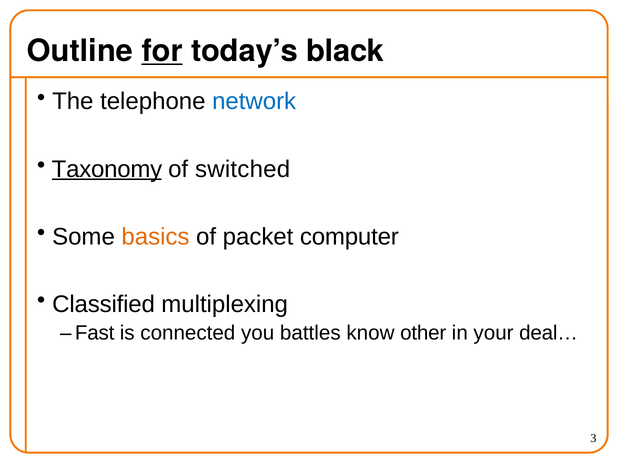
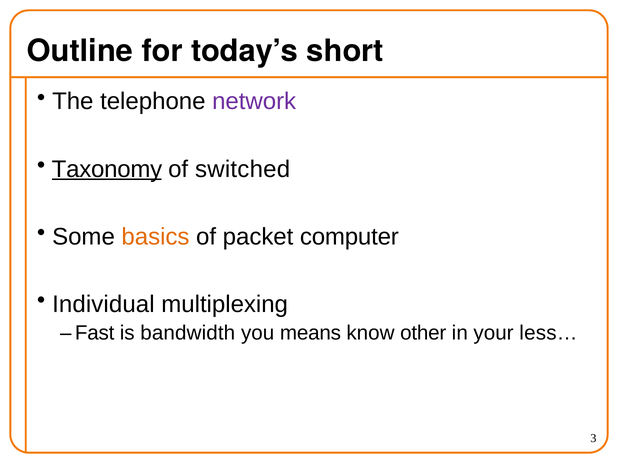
for underline: present -> none (162, 51)
black: black -> short (345, 51)
network colour: blue -> purple (254, 102)
Classified: Classified -> Individual (103, 305)
connected: connected -> bandwidth (188, 333)
battles: battles -> means (310, 333)
deal…: deal… -> less… (548, 333)
